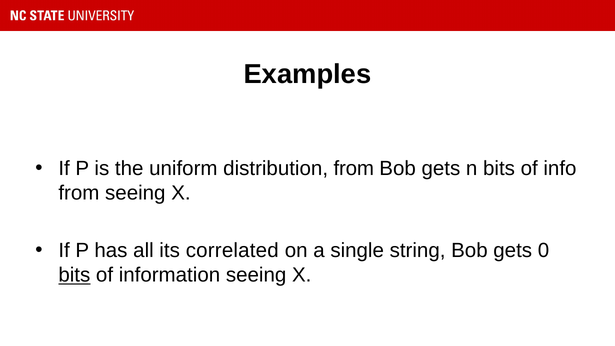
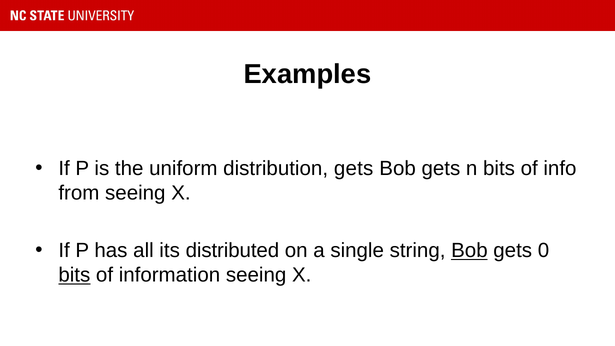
distribution from: from -> gets (354, 169)
correlated: correlated -> distributed (232, 251)
Bob underline: none -> present (469, 251)
